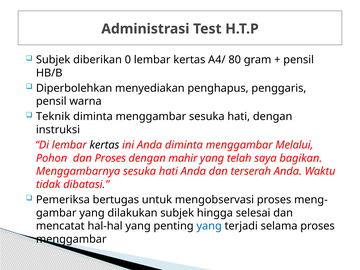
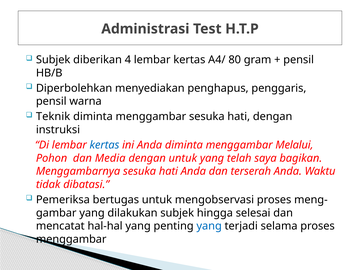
0: 0 -> 4 (128, 60)
kertas colour: black -> blue (104, 145)
dan Proses: Proses -> Media (110, 158)
dengan mahir: mahir -> untuk (183, 158)
